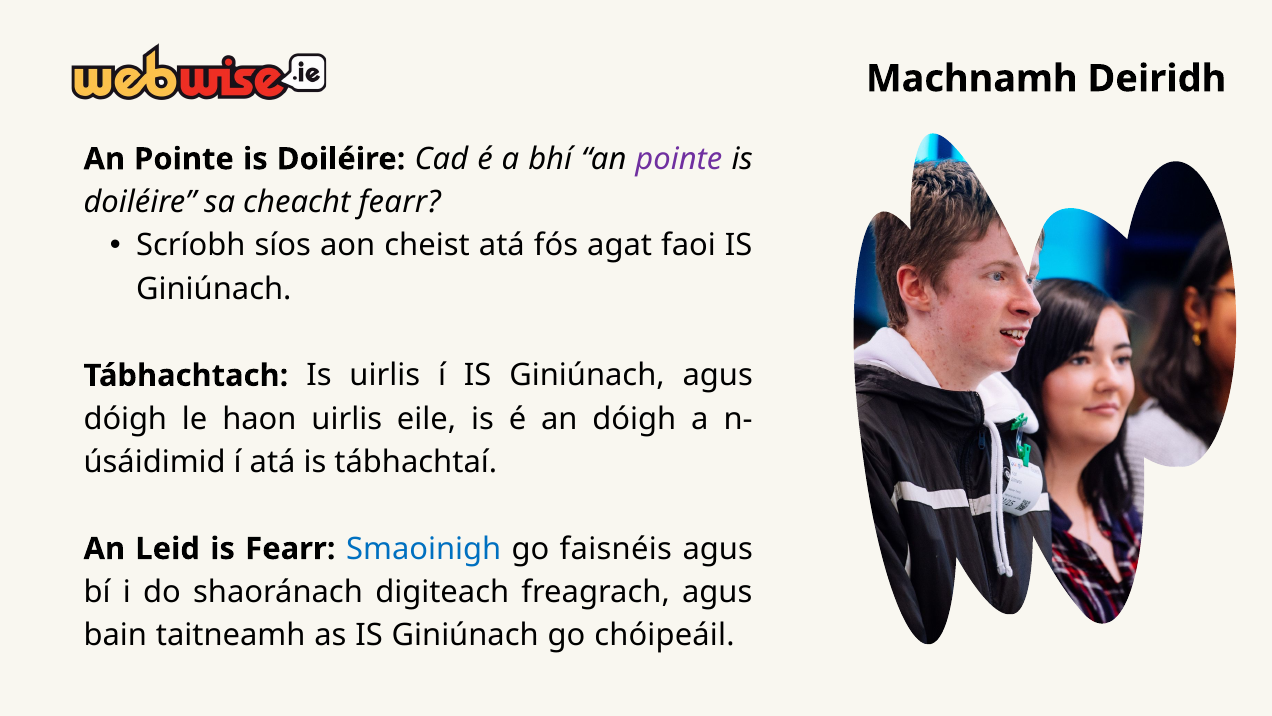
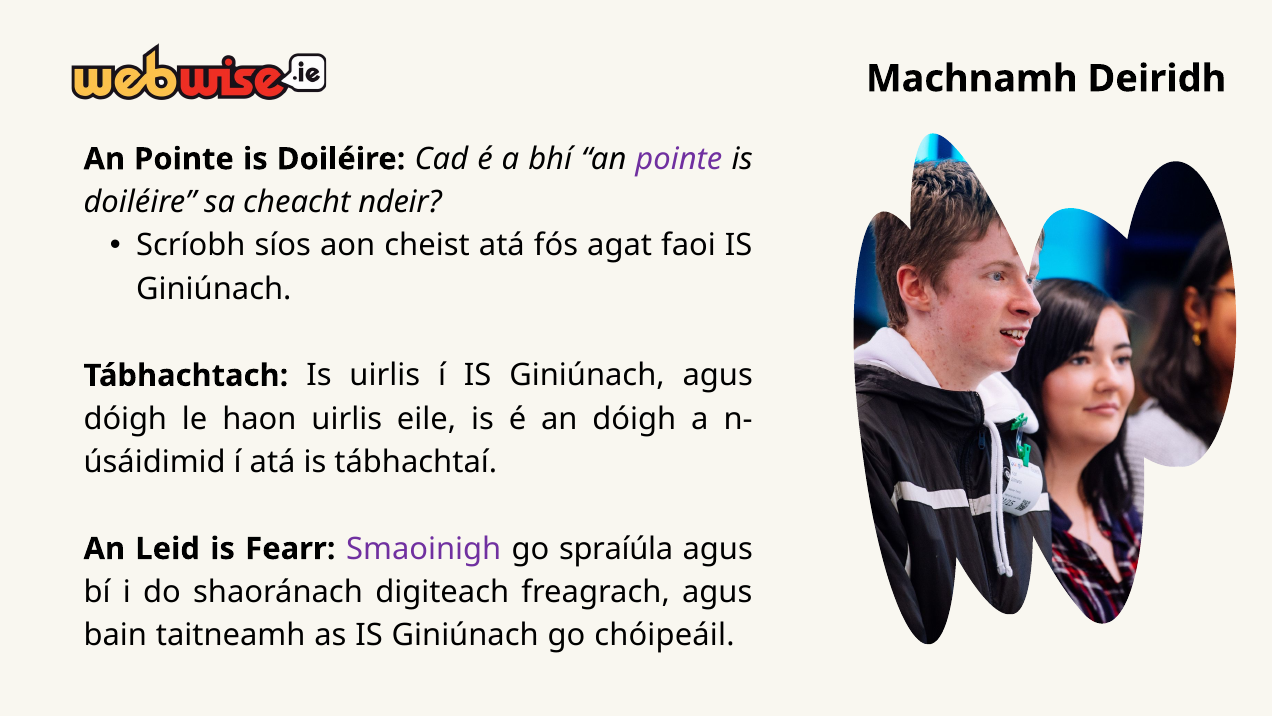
cheacht fearr: fearr -> ndeir (400, 202)
Smaoinigh colour: blue -> purple (424, 548)
faisnéis: faisnéis -> spraíúla (616, 548)
